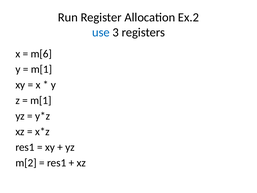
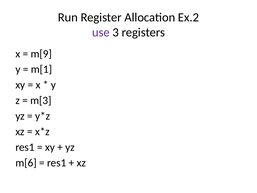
use colour: blue -> purple (101, 32)
m[6: m[6 -> m[9 (41, 54)
m[1: m[1 -> m[3 (41, 100)
m[2: m[2 -> m[6 (26, 163)
